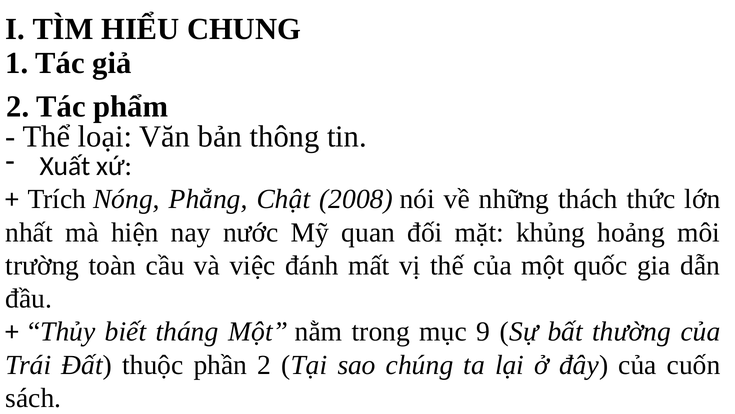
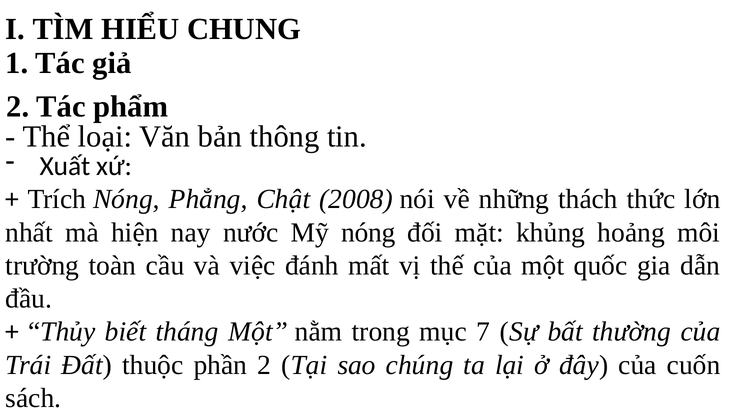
quan: quan -> nóng (368, 232)
9: 9 -> 7 (483, 331)
